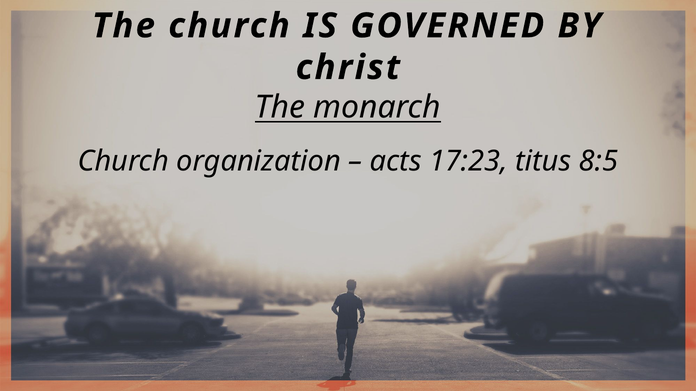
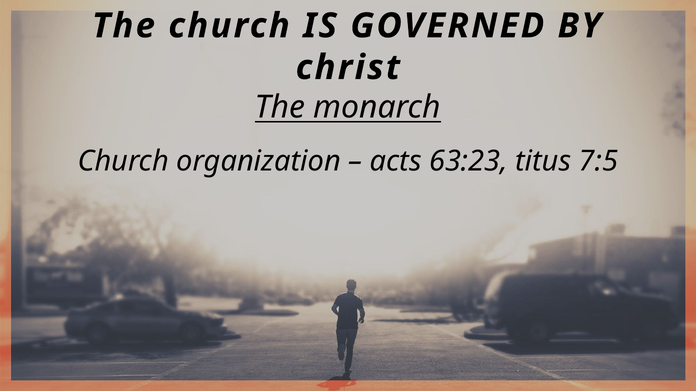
17:23: 17:23 -> 63:23 (468, 161)
8:5: 8:5 -> 7:5 (598, 161)
